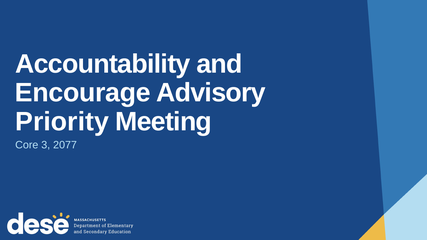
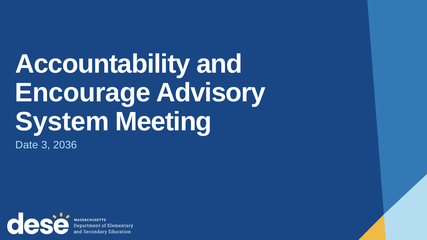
Priority: Priority -> System (62, 122)
Core: Core -> Date (27, 145)
2077: 2077 -> 2036 (65, 145)
